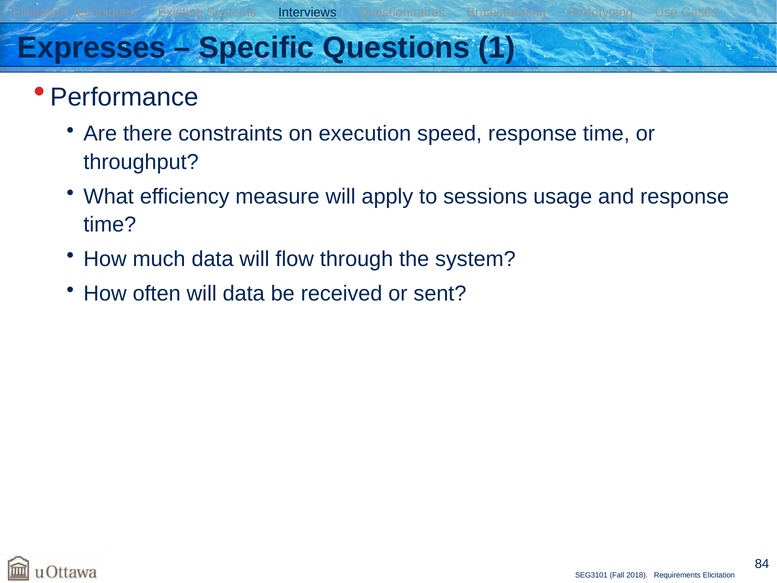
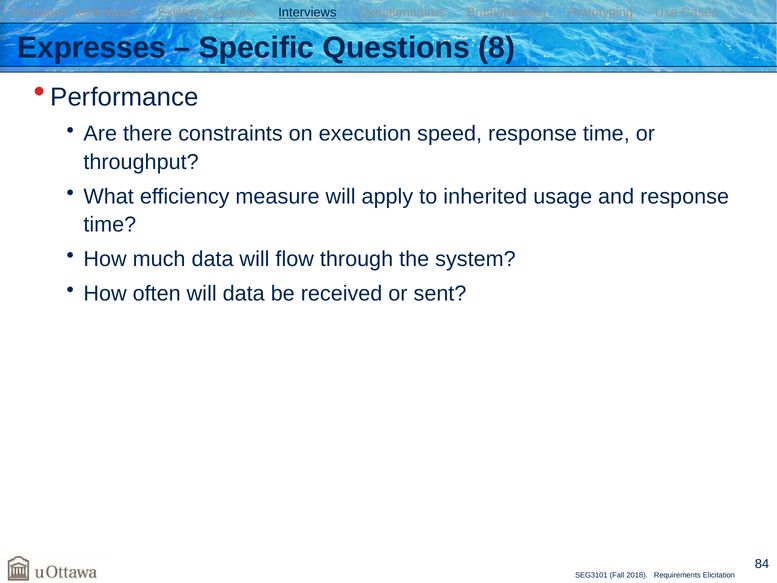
1: 1 -> 8 (497, 48)
sessions: sessions -> inherited (485, 196)
